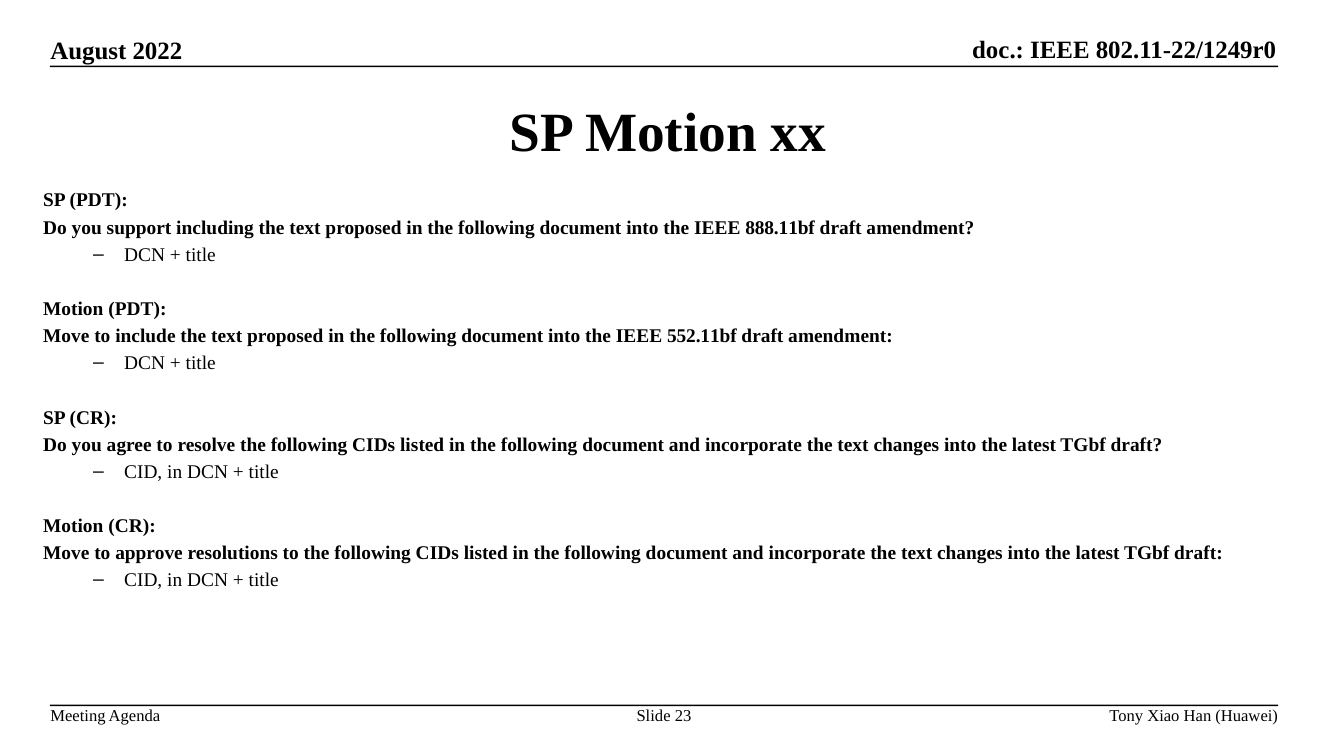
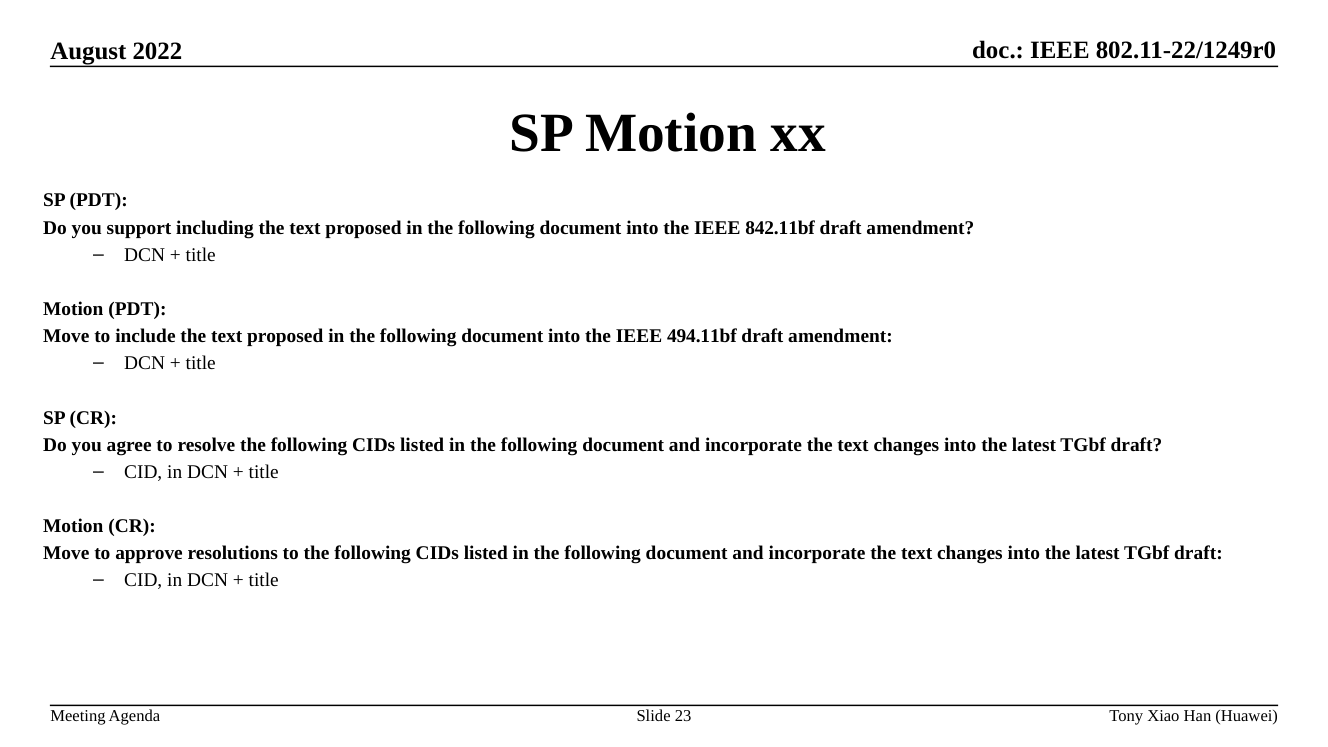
888.11bf: 888.11bf -> 842.11bf (780, 228)
552.11bf: 552.11bf -> 494.11bf (702, 336)
